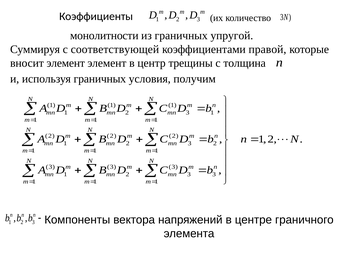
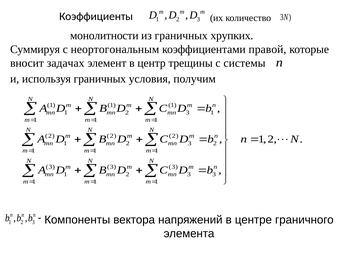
упругой: упругой -> хрупких (232, 36)
соответствующей: соответствующей -> неортогональным (115, 49)
вносит элемент: элемент -> задачах (66, 63)
толщина: толщина -> системы (244, 63)
